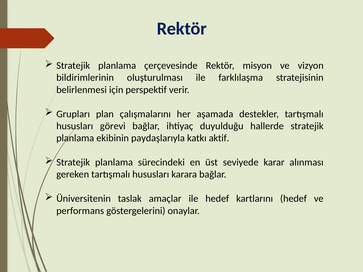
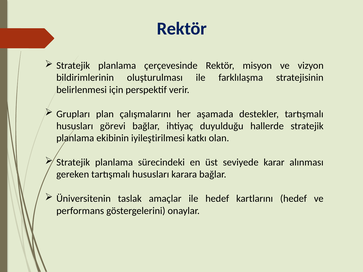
paydaşlarıyla: paydaşlarıyla -> iyileştirilmesi (158, 138)
aktif: aktif -> olan (219, 138)
